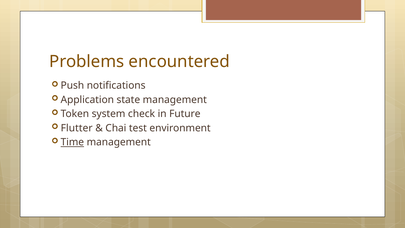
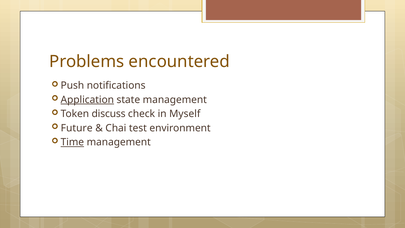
Application underline: none -> present (87, 100)
system: system -> discuss (109, 114)
Future: Future -> Myself (185, 114)
Flutter: Flutter -> Future (77, 128)
